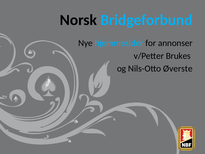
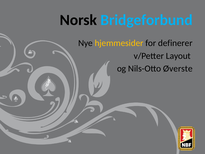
hjemmesider colour: light blue -> yellow (119, 43)
annonser: annonser -> definerer (175, 43)
Brukes: Brukes -> Layout (178, 56)
